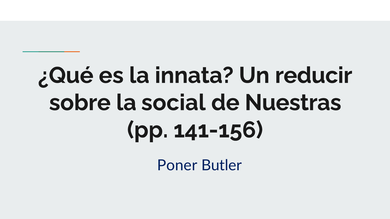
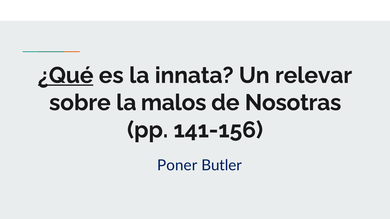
¿Qué underline: none -> present (66, 76)
reducir: reducir -> relevar (314, 76)
social: social -> malos (174, 103)
Nuestras: Nuestras -> Nosotras (293, 103)
